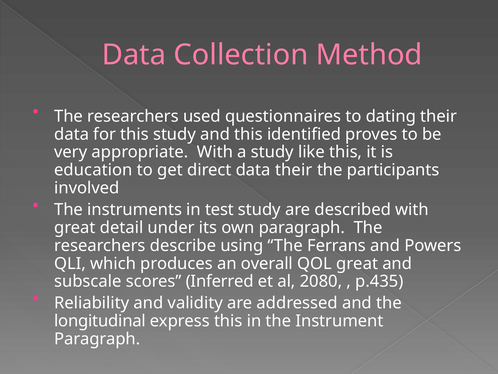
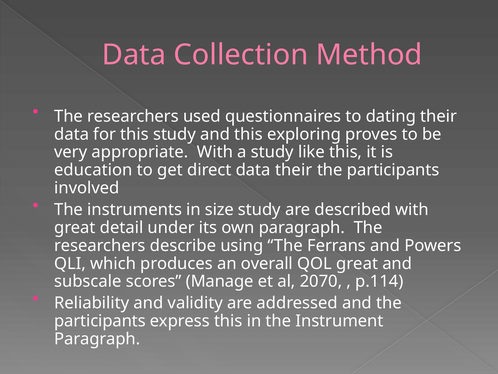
identified: identified -> exploring (304, 134)
test: test -> size (219, 209)
Inferred: Inferred -> Manage (220, 281)
2080: 2080 -> 2070 (321, 281)
p.435: p.435 -> p.114 (379, 281)
longitudinal: longitudinal -> participants (100, 321)
